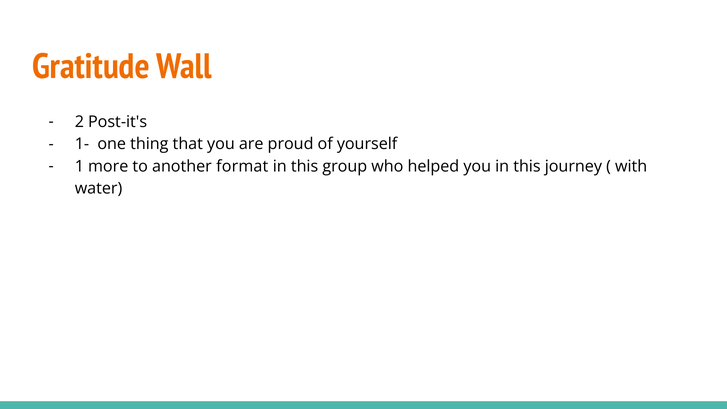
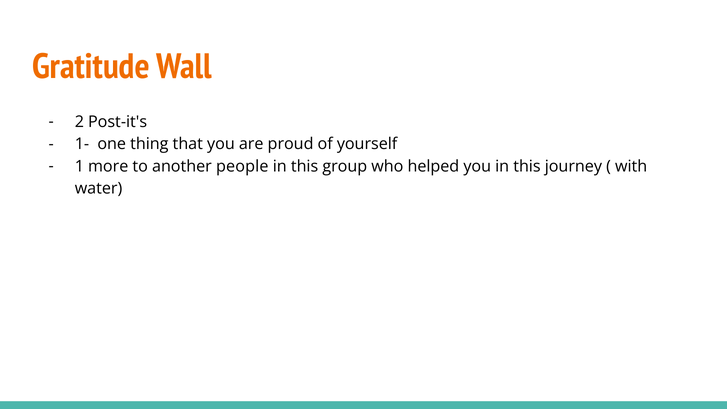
format: format -> people (242, 166)
